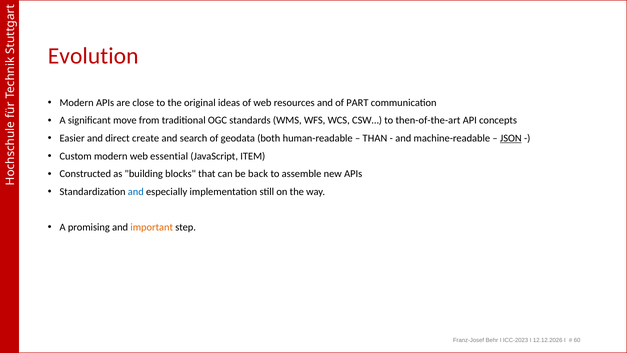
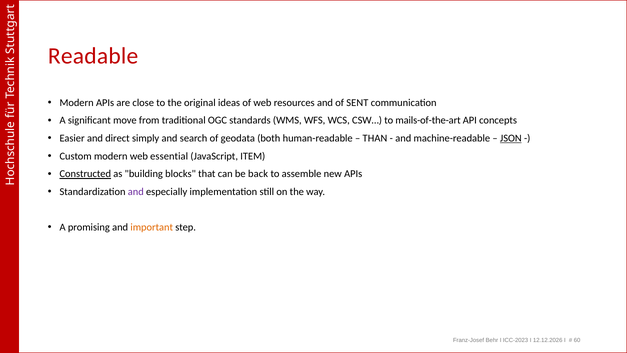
Evolution: Evolution -> Readable (93, 56)
PART: PART -> SENT (357, 103)
then-of-the-art: then-of-the-art -> mails-of-the-art (428, 120)
create: create -> simply (146, 138)
Constructed underline: none -> present (85, 174)
and colour: blue -> purple (136, 192)
